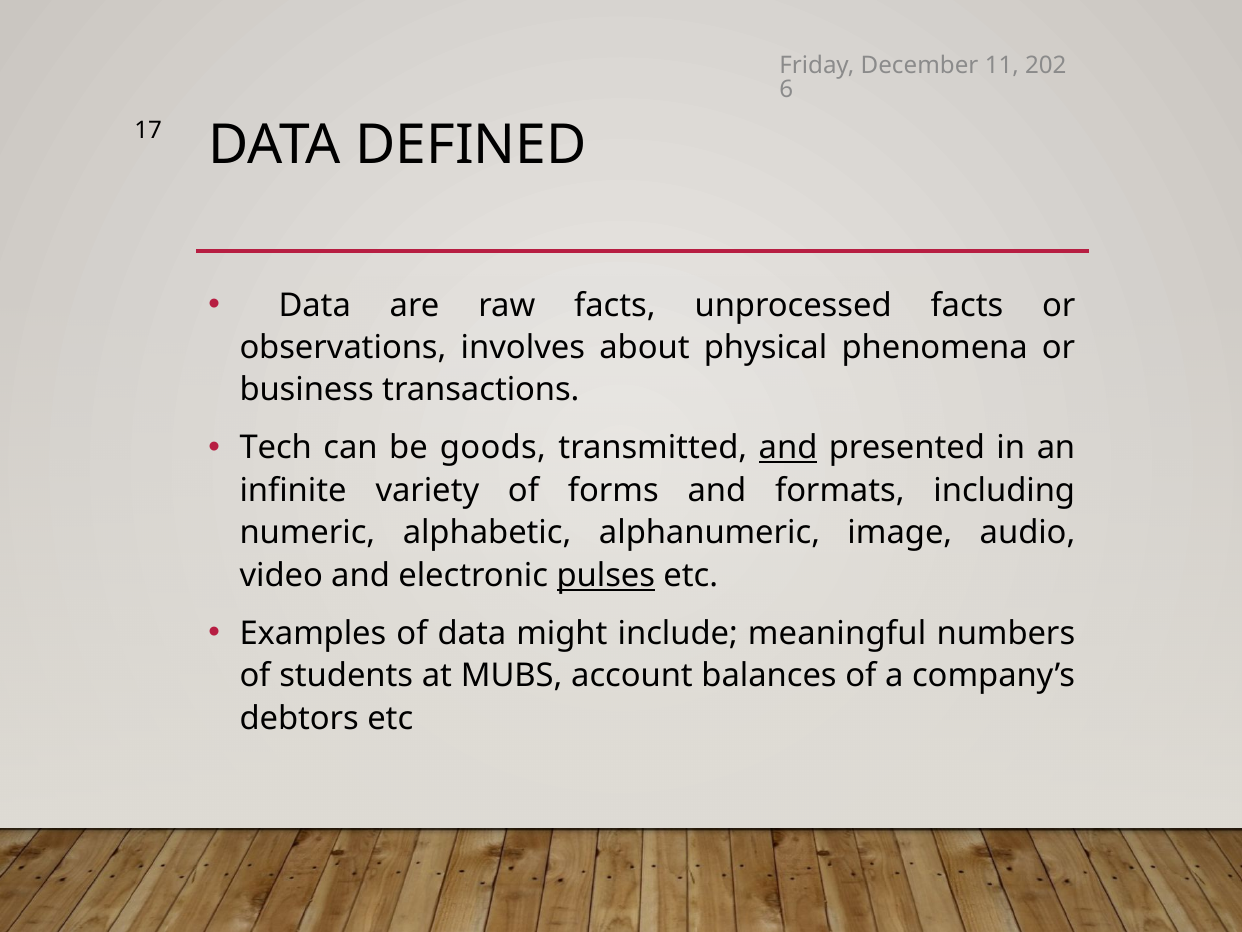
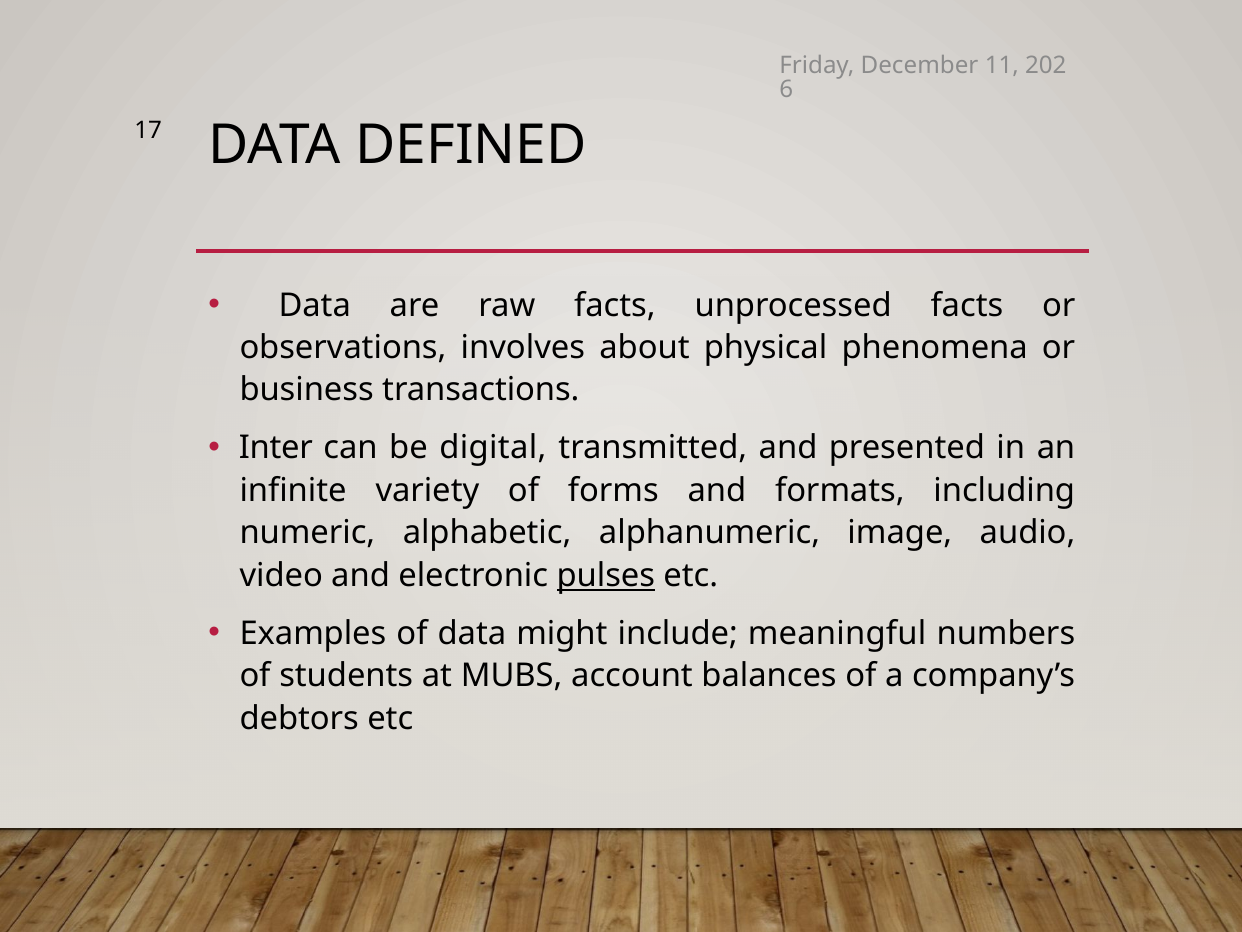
Tech: Tech -> Inter (276, 448)
goods: goods -> digital (493, 448)
and underline: present -> none (788, 448)
